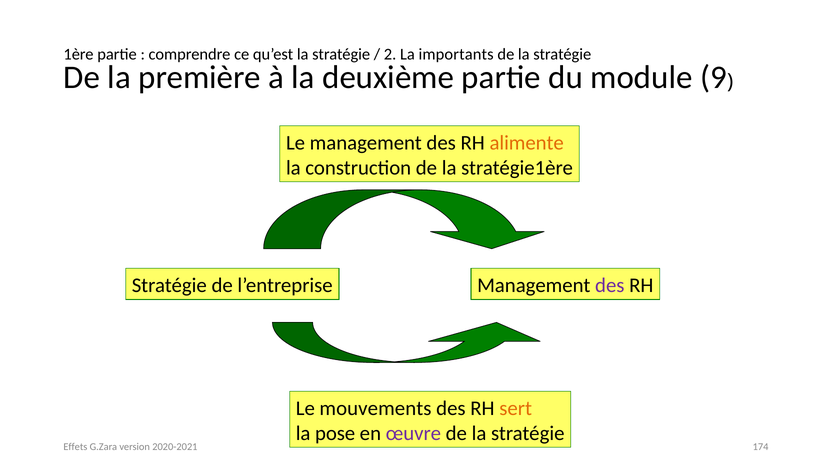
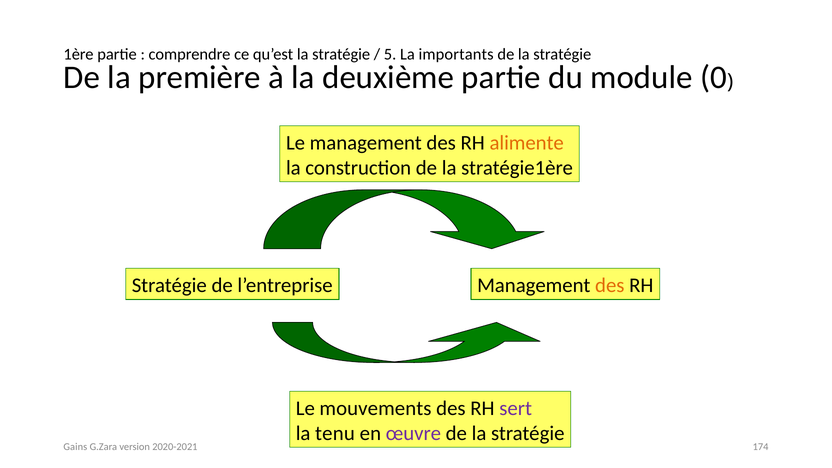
2: 2 -> 5 (390, 54)
9: 9 -> 0 (713, 78)
des colour: purple -> orange (610, 285)
sert colour: orange -> purple (516, 408)
pose: pose -> tenu (335, 433)
Effets: Effets -> Gains (75, 447)
